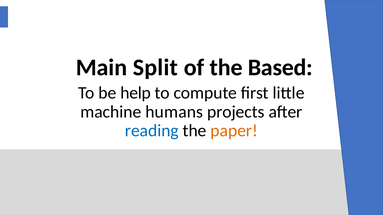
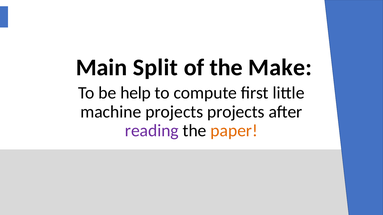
Based: Based -> Make (280, 68)
machine humans: humans -> projects (174, 112)
reading colour: blue -> purple (152, 131)
